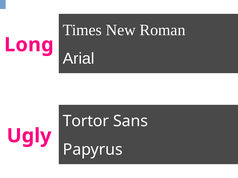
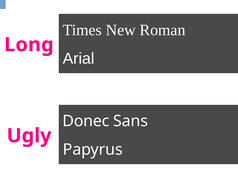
Tortor: Tortor -> Donec (86, 121)
